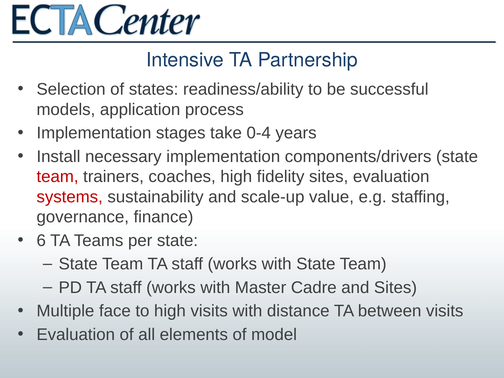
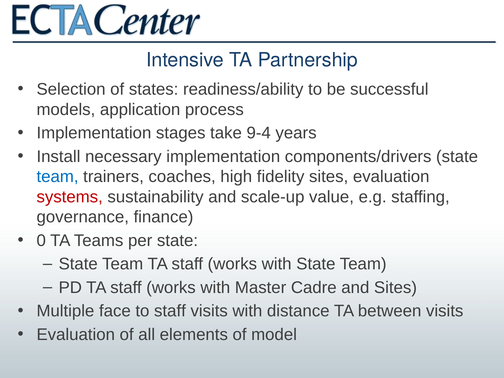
0-4: 0-4 -> 9-4 (259, 133)
team colour: red -> blue (58, 177)
6: 6 -> 0 (41, 241)
to high: high -> staff (170, 311)
